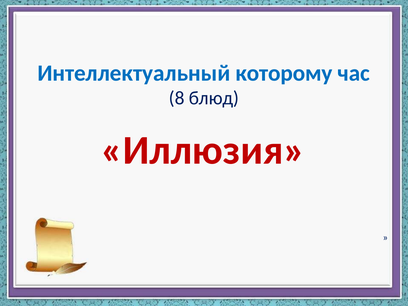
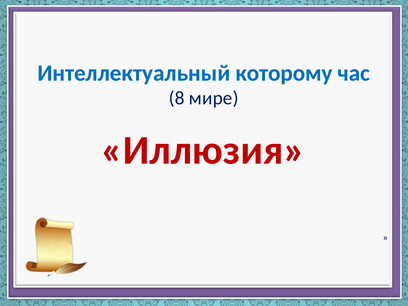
блюд: блюд -> мире (214, 98)
